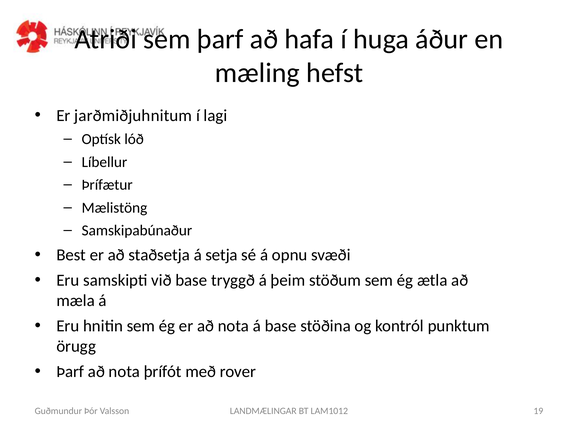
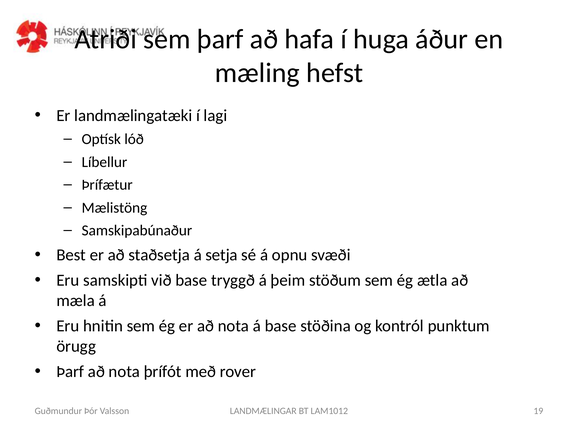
jarðmiðjuhnitum: jarðmiðjuhnitum -> landmælingatæki (133, 115)
